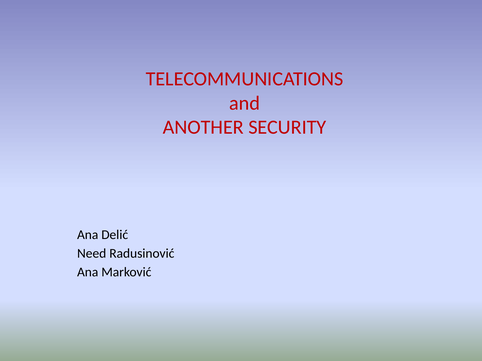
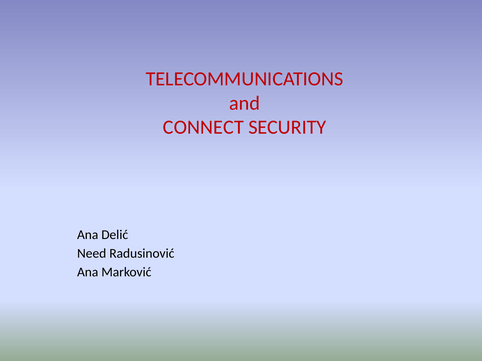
ANOTHER: ANOTHER -> CONNECT (203, 127)
